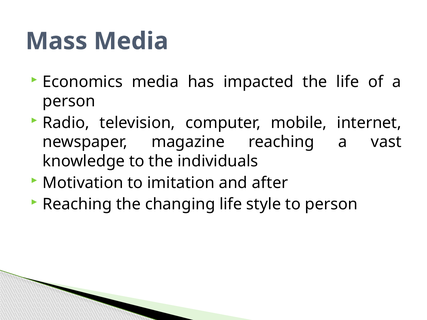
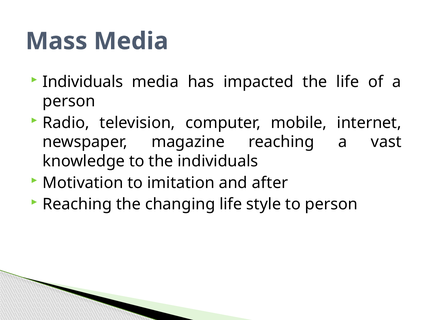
Economics: Economics -> Individuals (83, 82)
